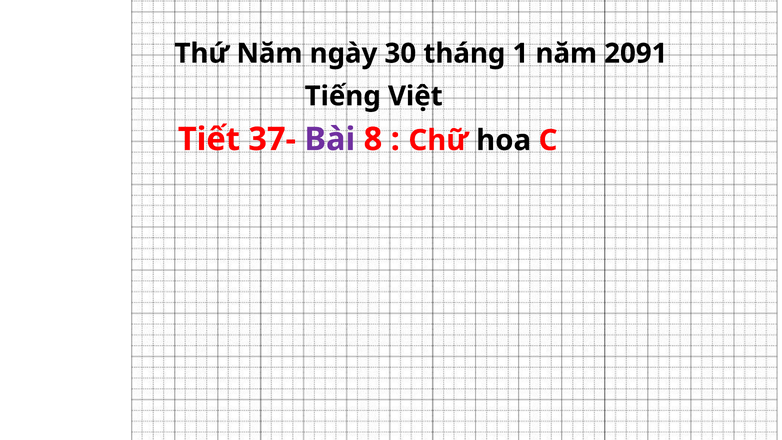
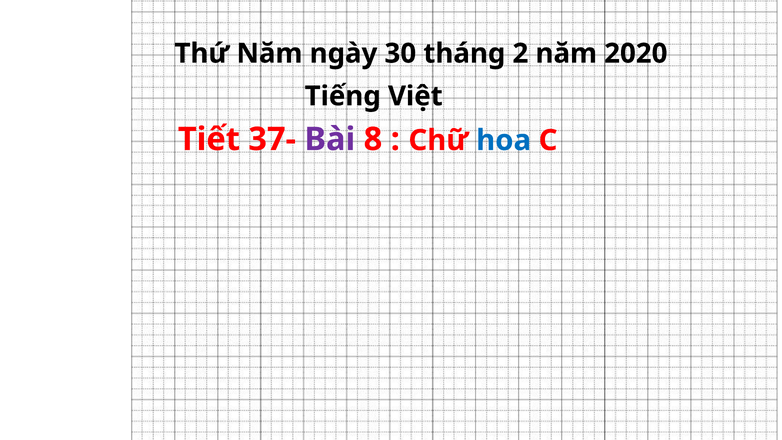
1: 1 -> 2 (520, 53)
2091: 2091 -> 2020 (636, 53)
hoa colour: black -> blue (504, 140)
